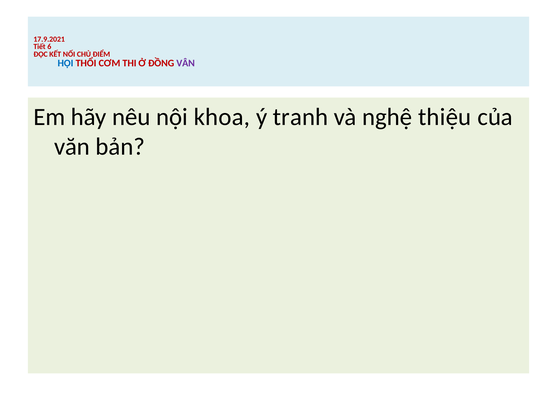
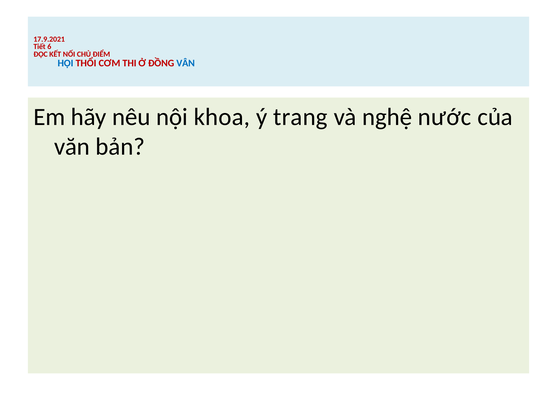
VÂN colour: purple -> blue (186, 63)
tranh: tranh -> trang (300, 117)
thiệu: thiệu -> nước (445, 117)
